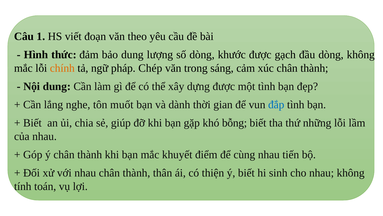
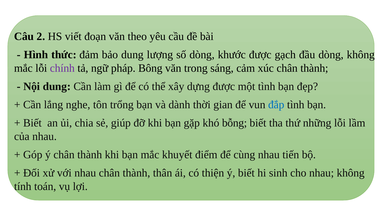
1: 1 -> 2 (41, 36)
chính colour: orange -> purple (62, 68)
Chép: Chép -> Bông (150, 68)
muốt: muốt -> trổng (122, 104)
